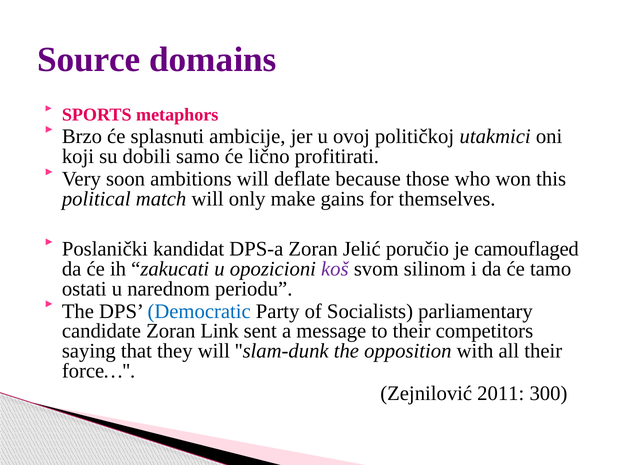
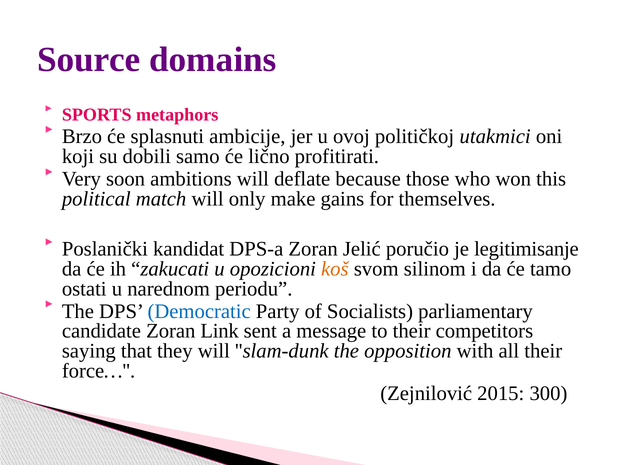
camouflaged: camouflaged -> legitimisanje (526, 249)
koš colour: purple -> orange (335, 269)
2011: 2011 -> 2015 (501, 393)
